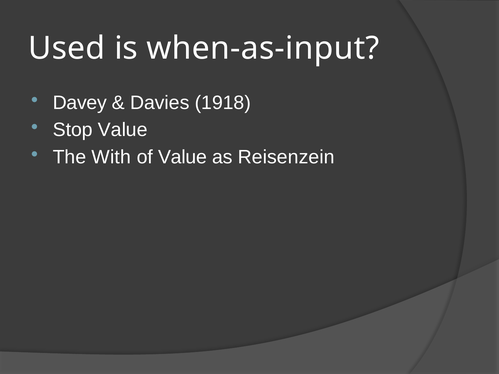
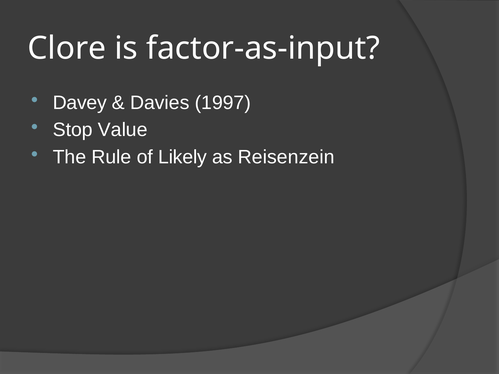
Used: Used -> Clore (67, 48)
when-as-input: when-as-input -> factor-as-input (263, 48)
1918: 1918 -> 1997 (223, 103)
With: With -> Rule (111, 157)
of Value: Value -> Likely (183, 157)
